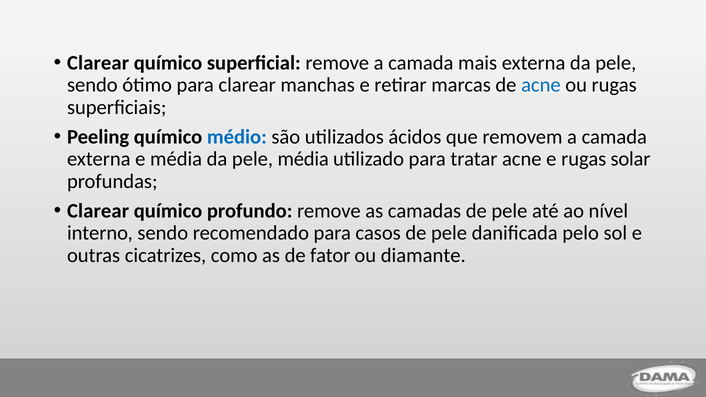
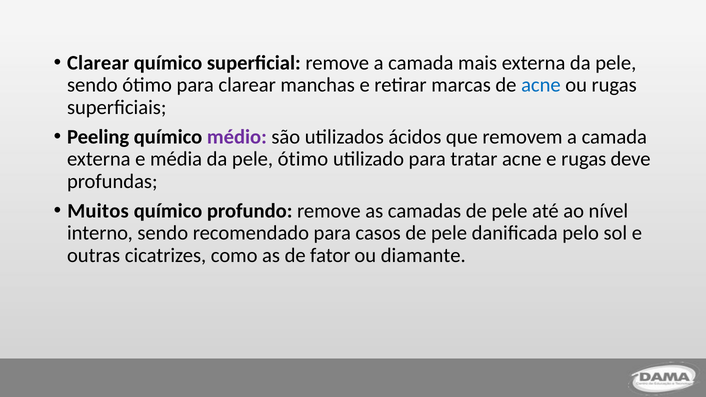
médio colour: blue -> purple (237, 137)
pele média: média -> ótimo (303, 159)
solar: solar -> deve (631, 159)
Clarear: Clarear -> Muitos (98, 211)
